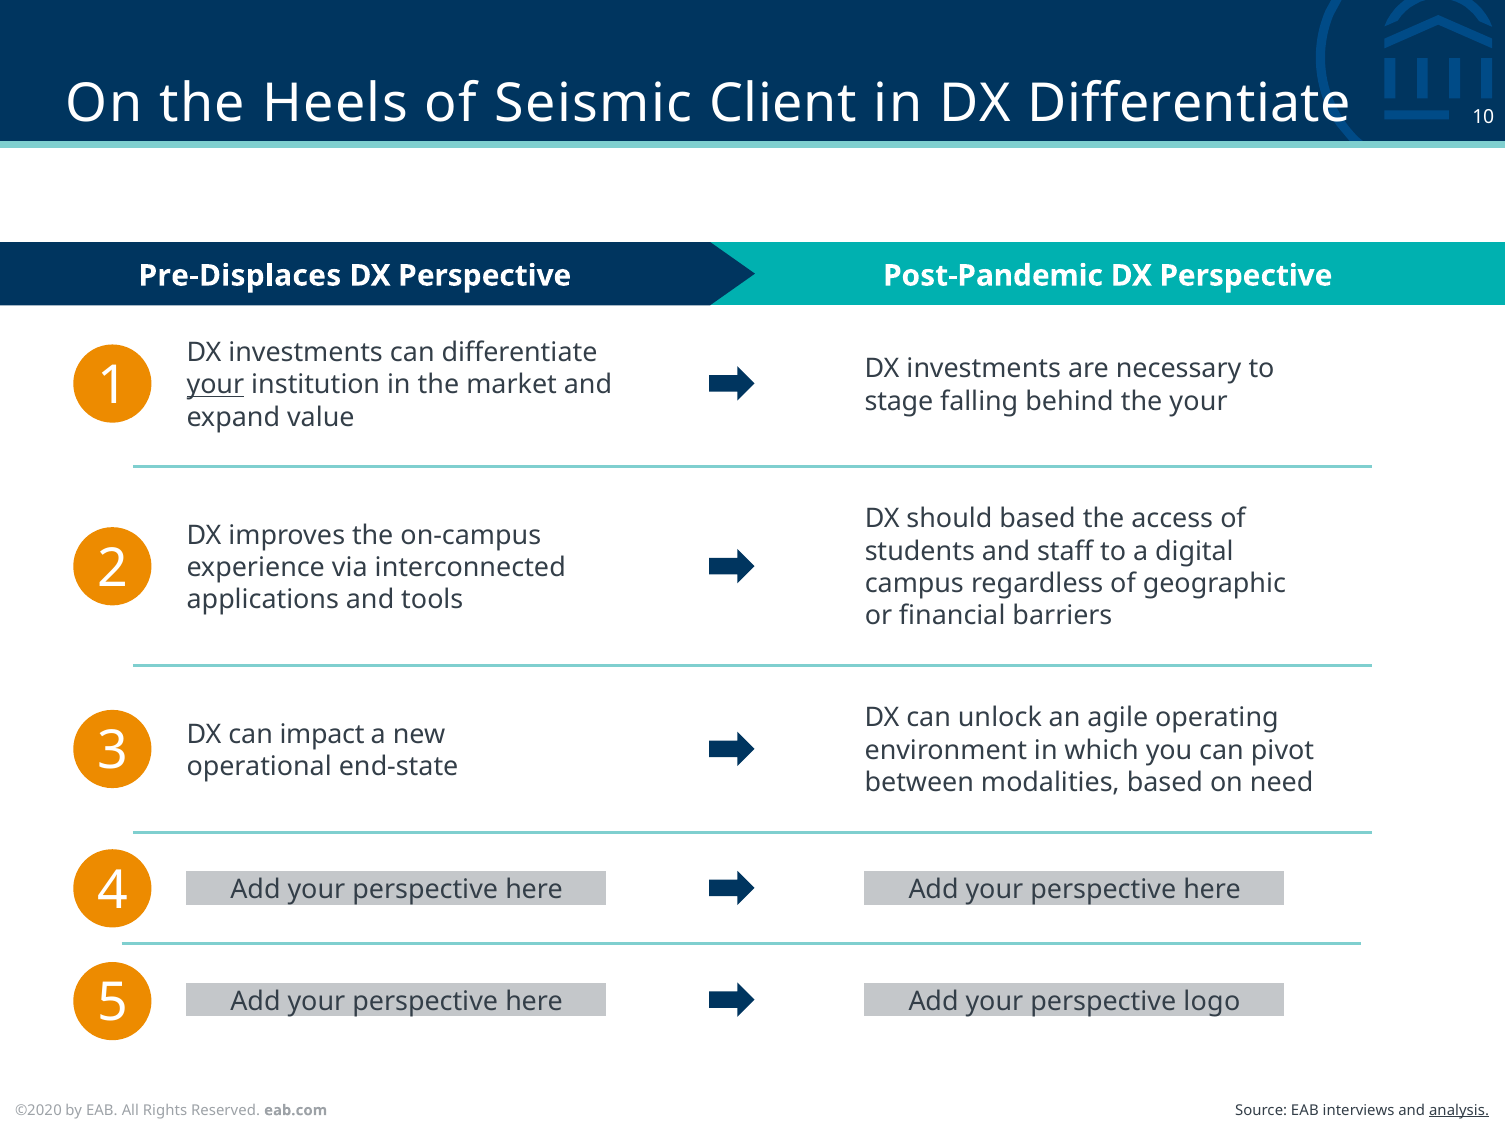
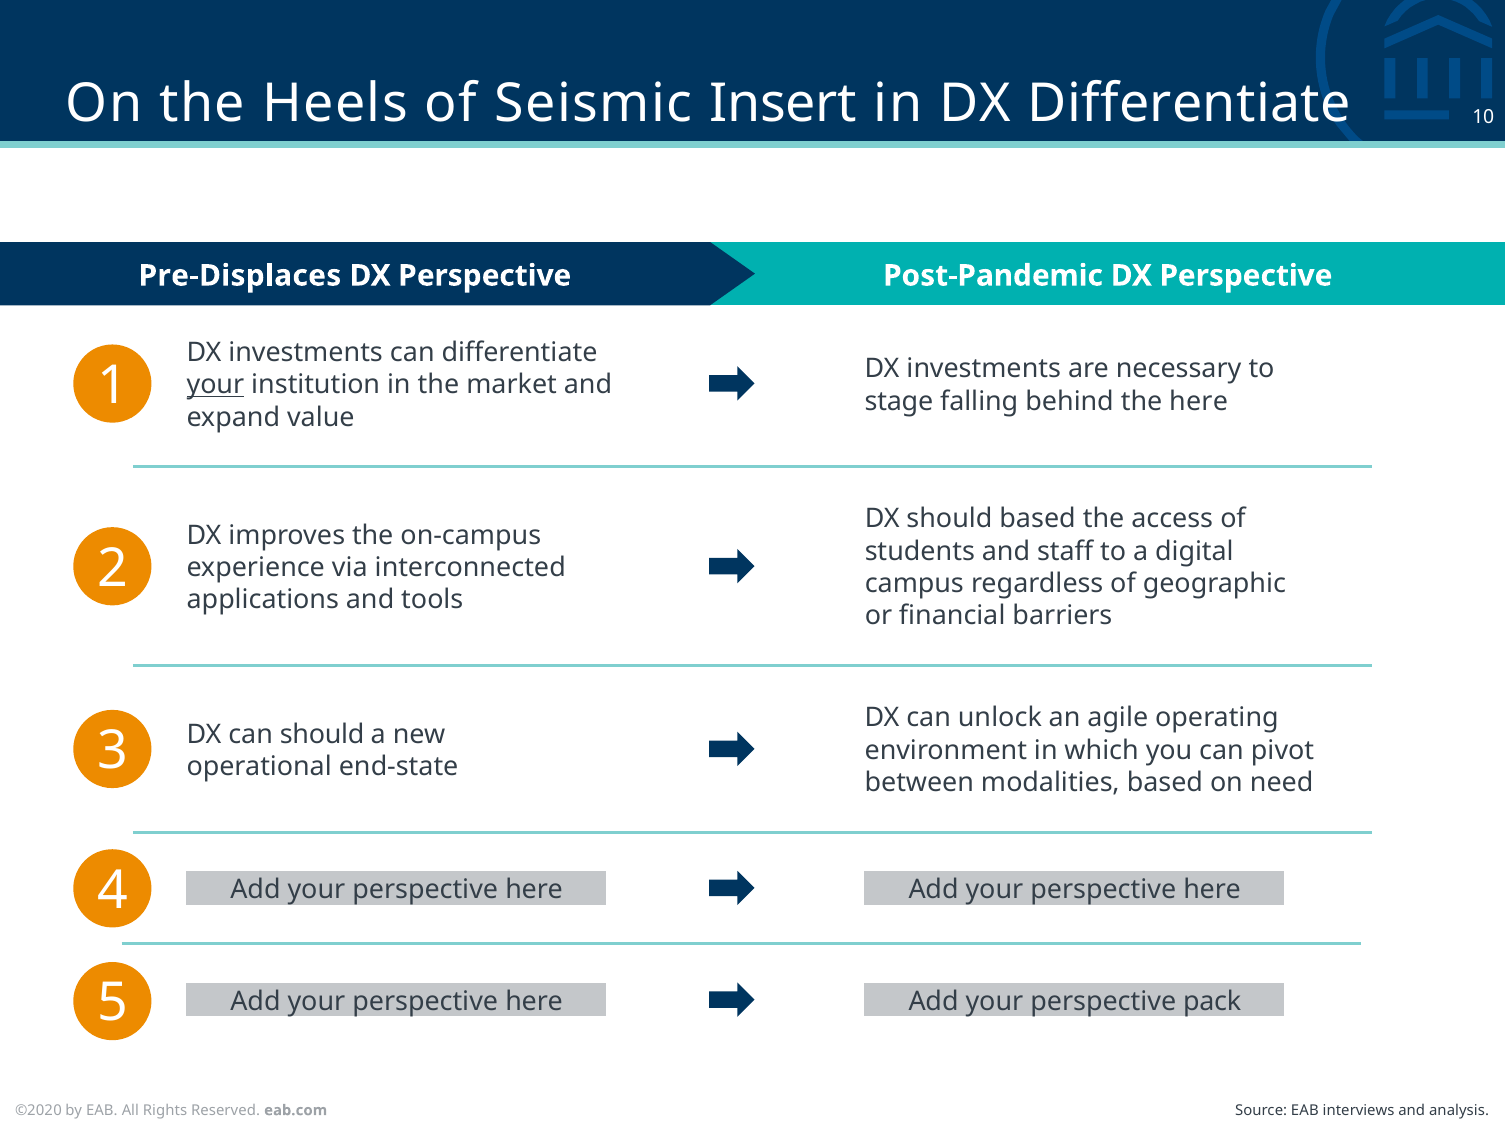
Client: Client -> Insert (783, 104)
the your: your -> here (1199, 401)
can impact: impact -> should (322, 734)
logo: logo -> pack (1212, 1001)
analysis underline: present -> none (1459, 1110)
